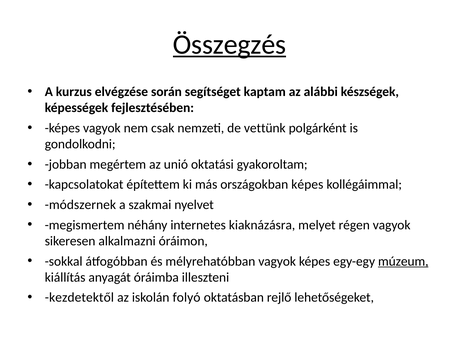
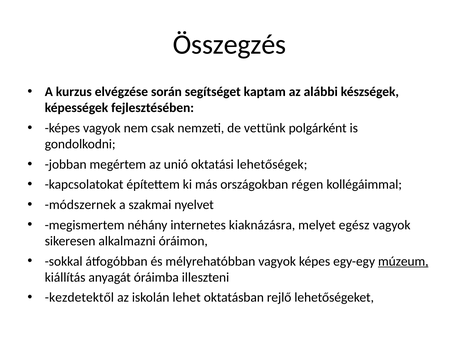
Összegzés underline: present -> none (230, 44)
gyakoroltam: gyakoroltam -> lehetőségek (272, 164)
országokban képes: képes -> régen (307, 184)
régen: régen -> egész (354, 224)
folyó: folyó -> lehet (187, 297)
